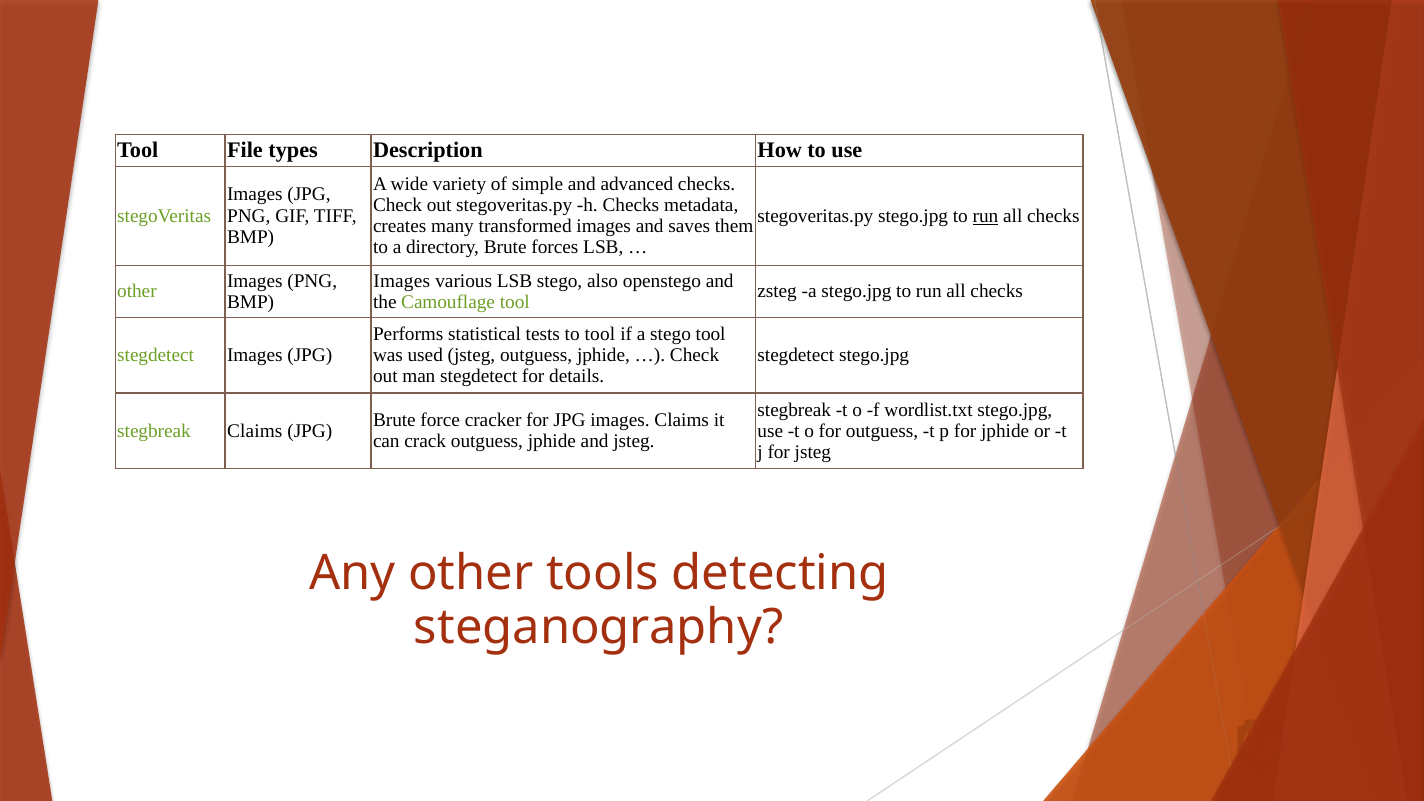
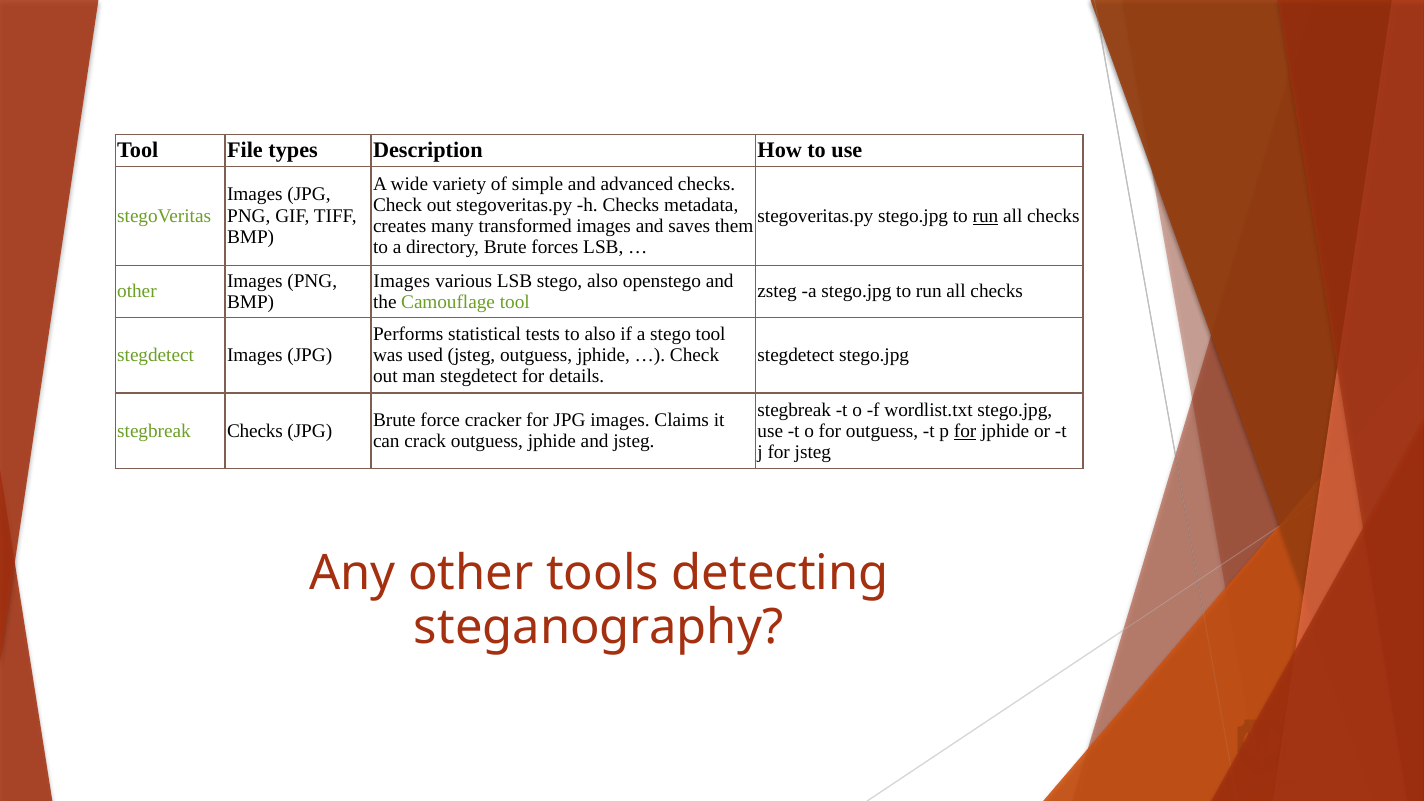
to tool: tool -> also (600, 334)
stegbreak Claims: Claims -> Checks (255, 431)
for underline: none -> present (965, 431)
